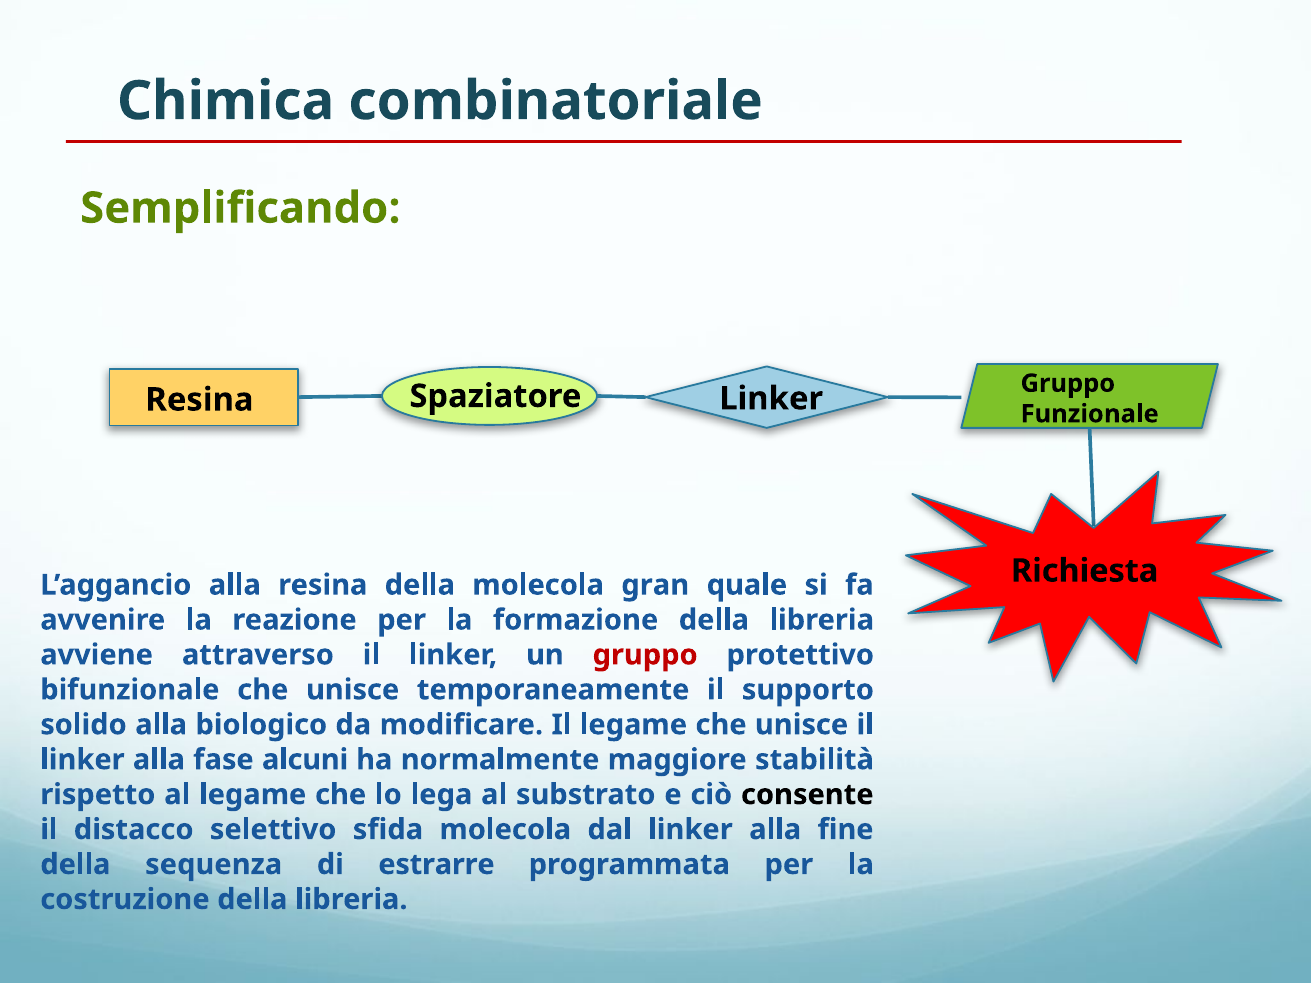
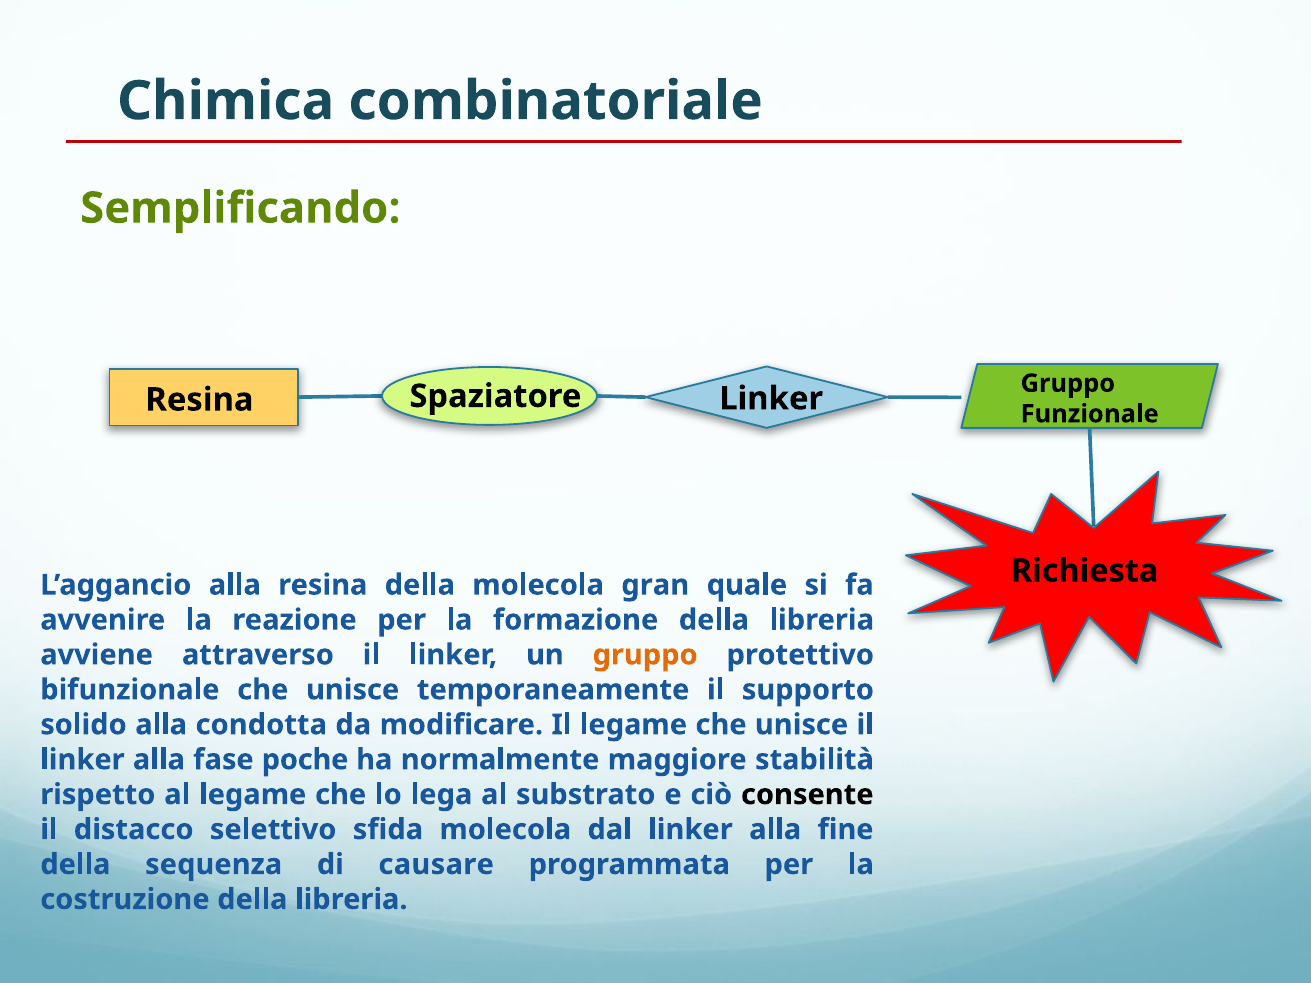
gruppo colour: red -> orange (645, 655)
biologico: biologico -> condotta (261, 725)
alcuni: alcuni -> poche (305, 760)
estrarre: estrarre -> causare (436, 865)
